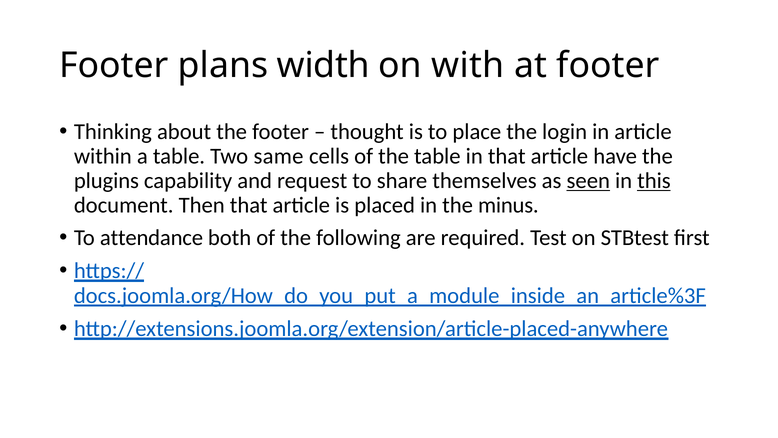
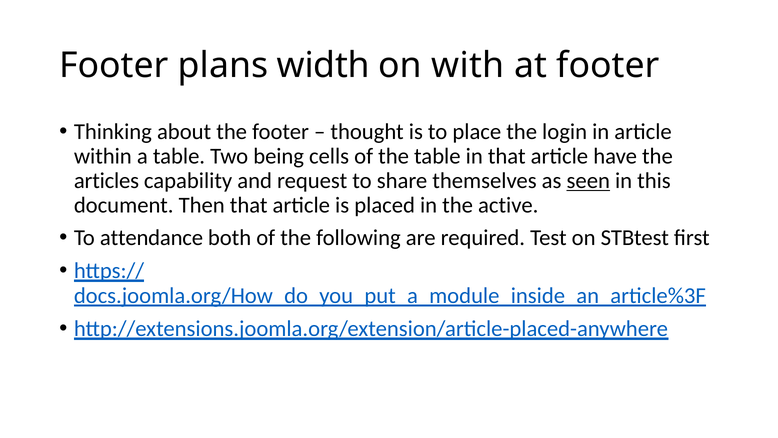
same: same -> being (279, 156)
plugins: plugins -> articles (106, 181)
this underline: present -> none (654, 181)
minus: minus -> active (508, 205)
